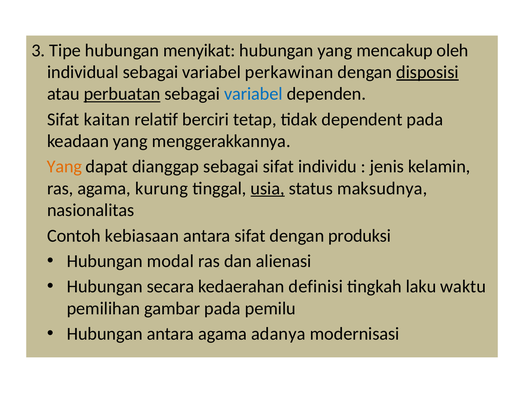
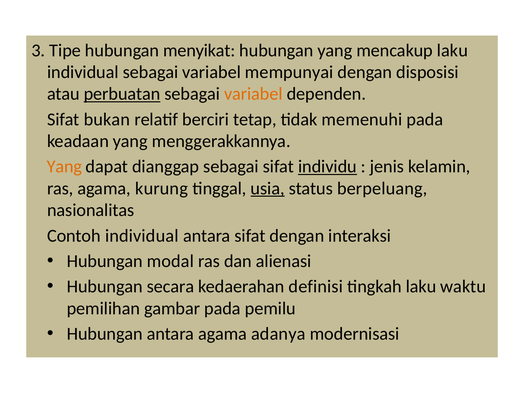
mencakup oleh: oleh -> laku (452, 50)
perkawinan: perkawinan -> mempunyai (289, 72)
disposisi underline: present -> none (427, 72)
variabel colour: blue -> orange (253, 94)
kaitan: kaitan -> bukan (107, 119)
dependent: dependent -> memenuhi (362, 119)
individu underline: none -> present (327, 167)
maksudnya: maksudnya -> berpeluang (382, 188)
Contoh kebiasaan: kebiasaan -> individual (142, 236)
produksi: produksi -> interaksi (360, 236)
